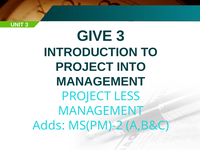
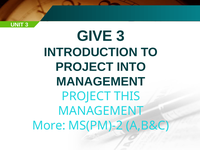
LESS: LESS -> THIS (127, 96)
Adds: Adds -> More (49, 125)
